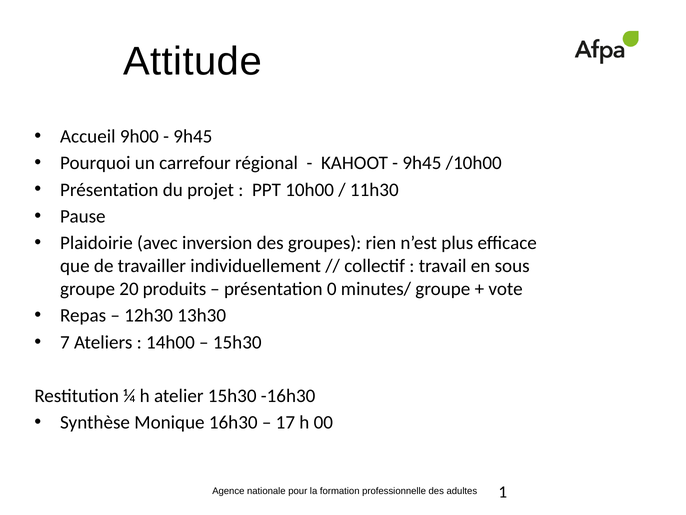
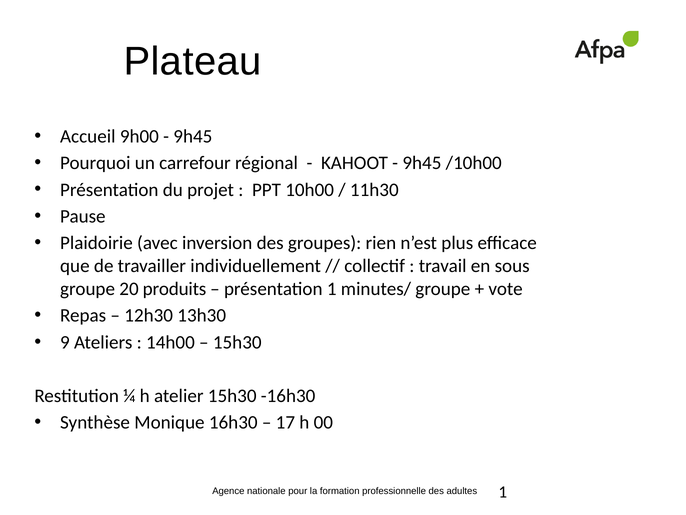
Attitude: Attitude -> Plateau (193, 61)
présentation 0: 0 -> 1 (332, 289)
7: 7 -> 9 (65, 342)
